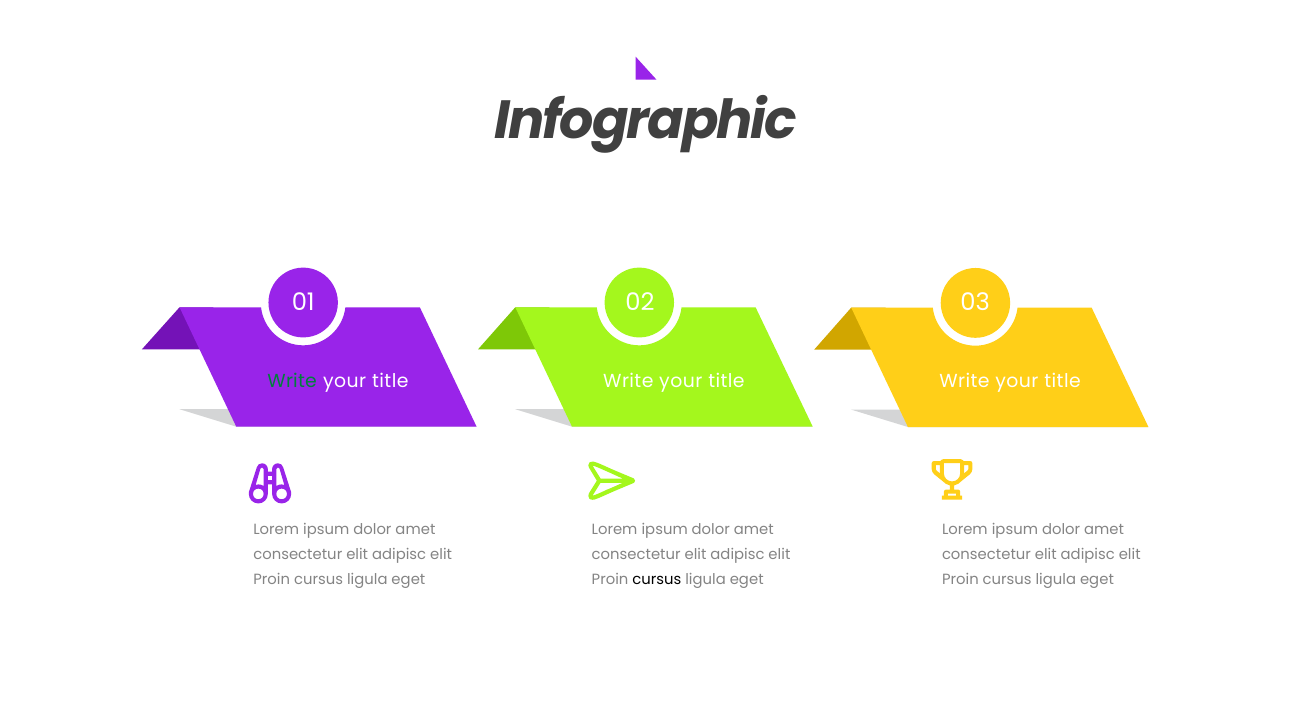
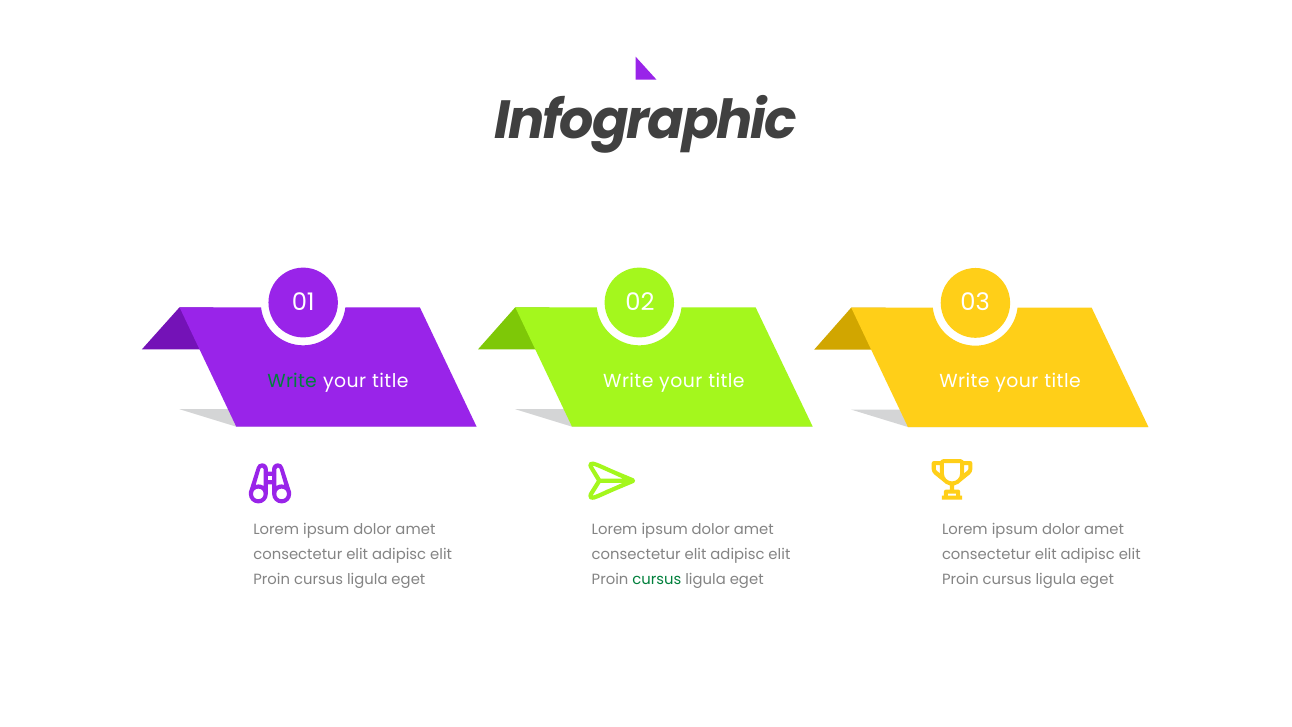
cursus colour: black -> green (657, 579)
